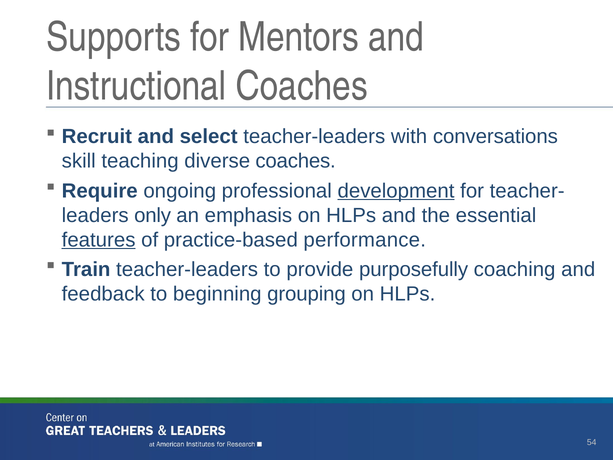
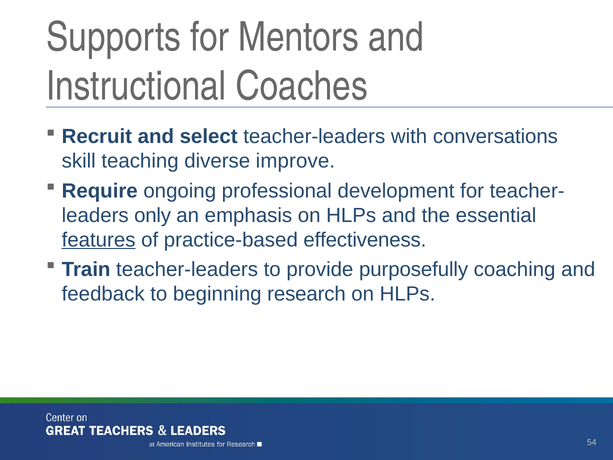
diverse coaches: coaches -> improve (295, 161)
development underline: present -> none (396, 191)
performance: performance -> effectiveness (365, 240)
grouping: grouping -> research (306, 294)
